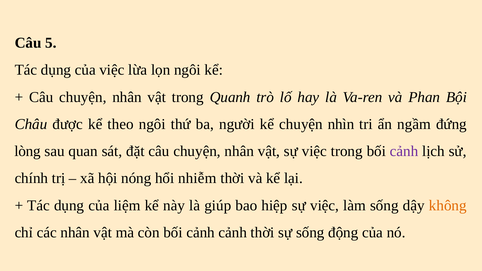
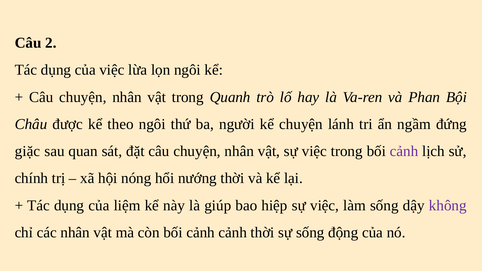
5: 5 -> 2 (51, 43)
nhìn: nhìn -> lánh (341, 124)
lòng: lòng -> giặc (28, 151)
nhiễm: nhiễm -> nướng (197, 178)
không colour: orange -> purple (448, 206)
